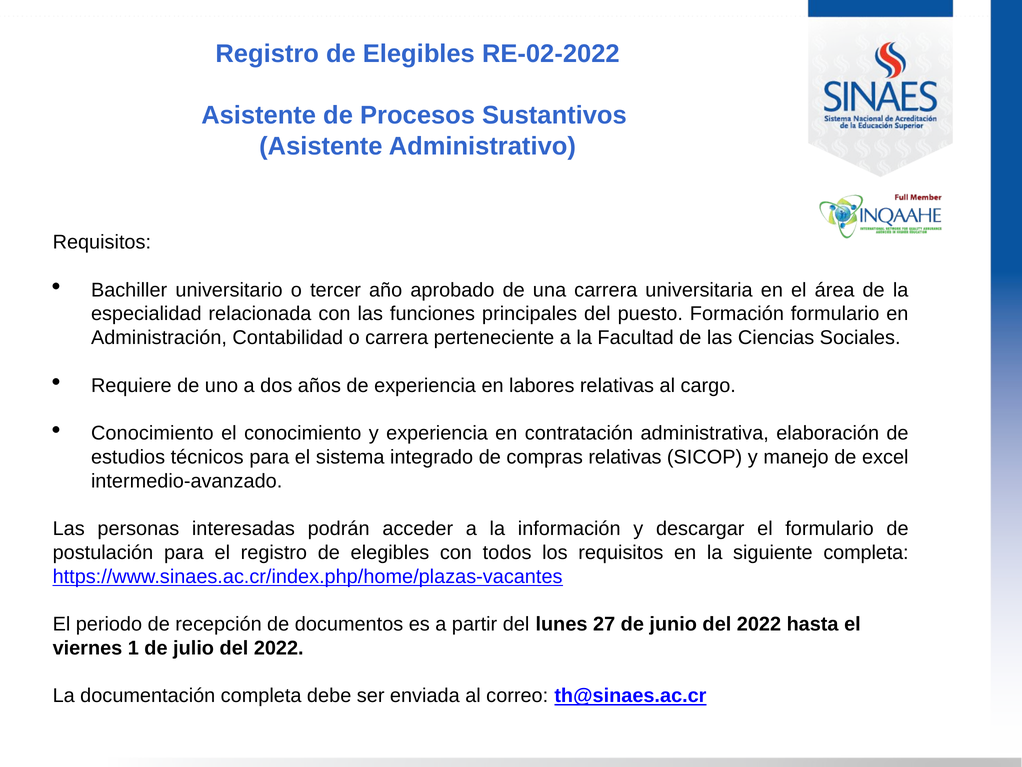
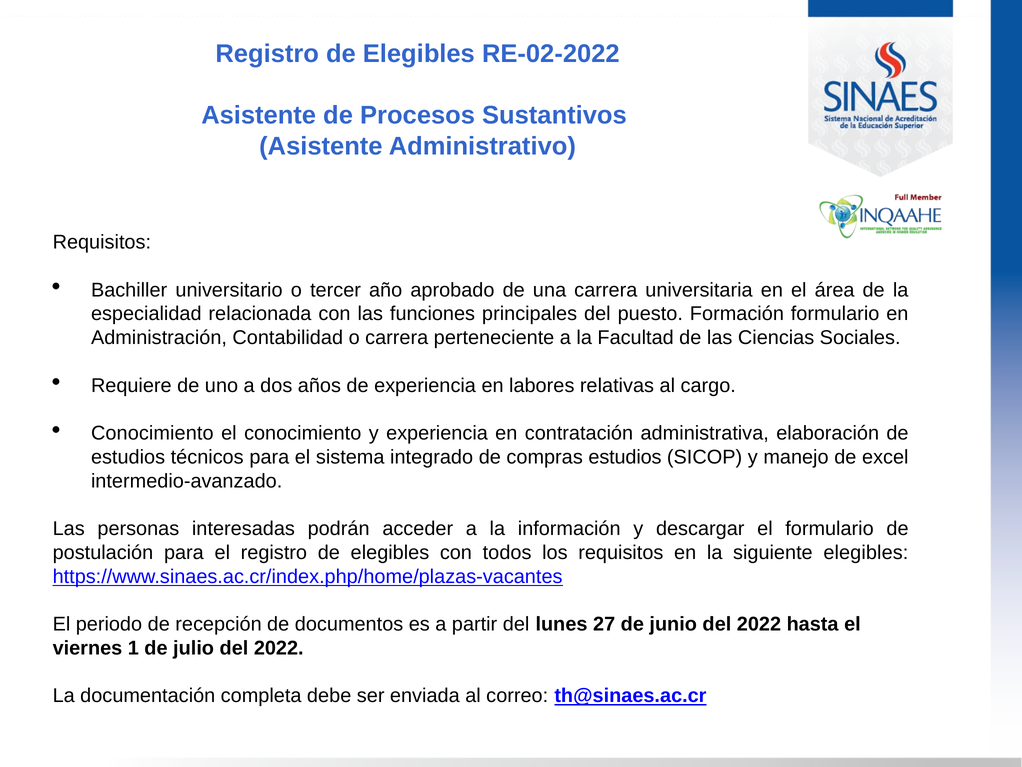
compras relativas: relativas -> estudios (625, 457)
siguiente completa: completa -> elegibles (866, 552)
